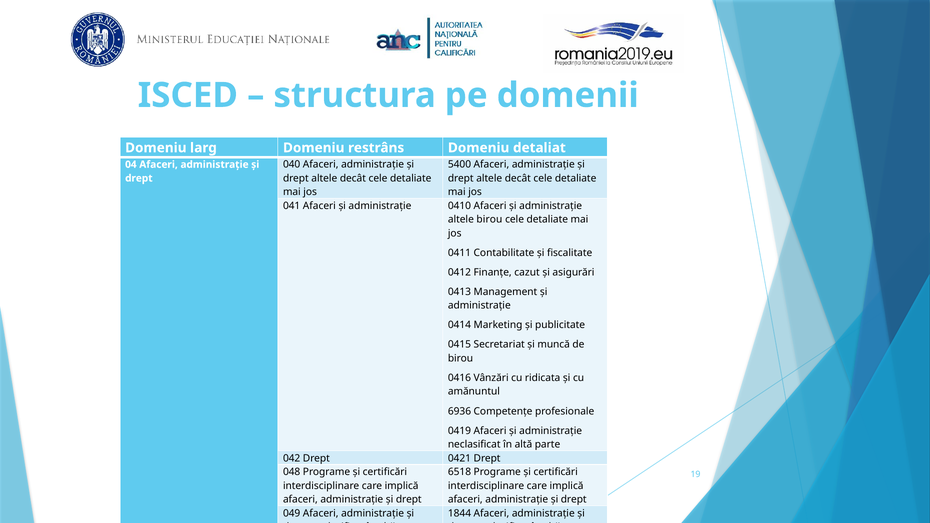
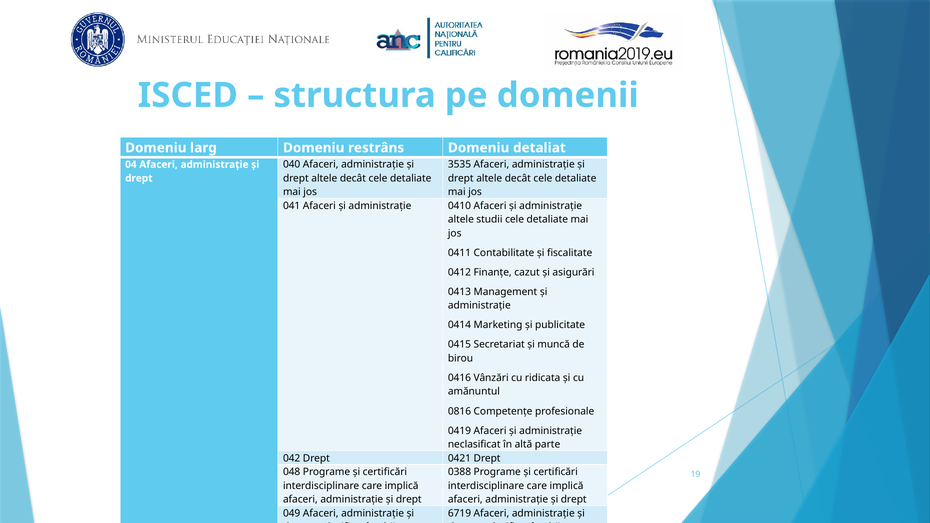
5400: 5400 -> 3535 (460, 165)
altele birou: birou -> studii (489, 219)
6936: 6936 -> 0816 (460, 411)
6518: 6518 -> 0388 (460, 472)
1844: 1844 -> 6719 (460, 513)
